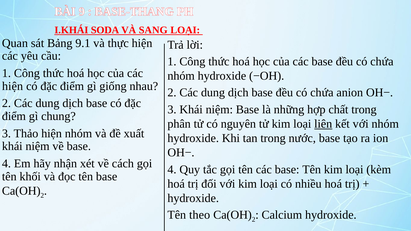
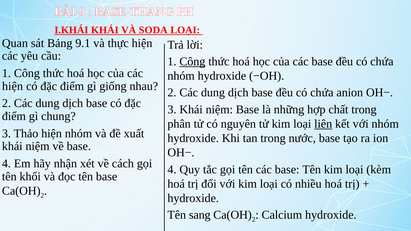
SODA: SODA -> KHÁI (105, 30)
SANG: SANG -> SODA (153, 30)
Công underline: none -> present (192, 62)
theo: theo -> sang (200, 215)
